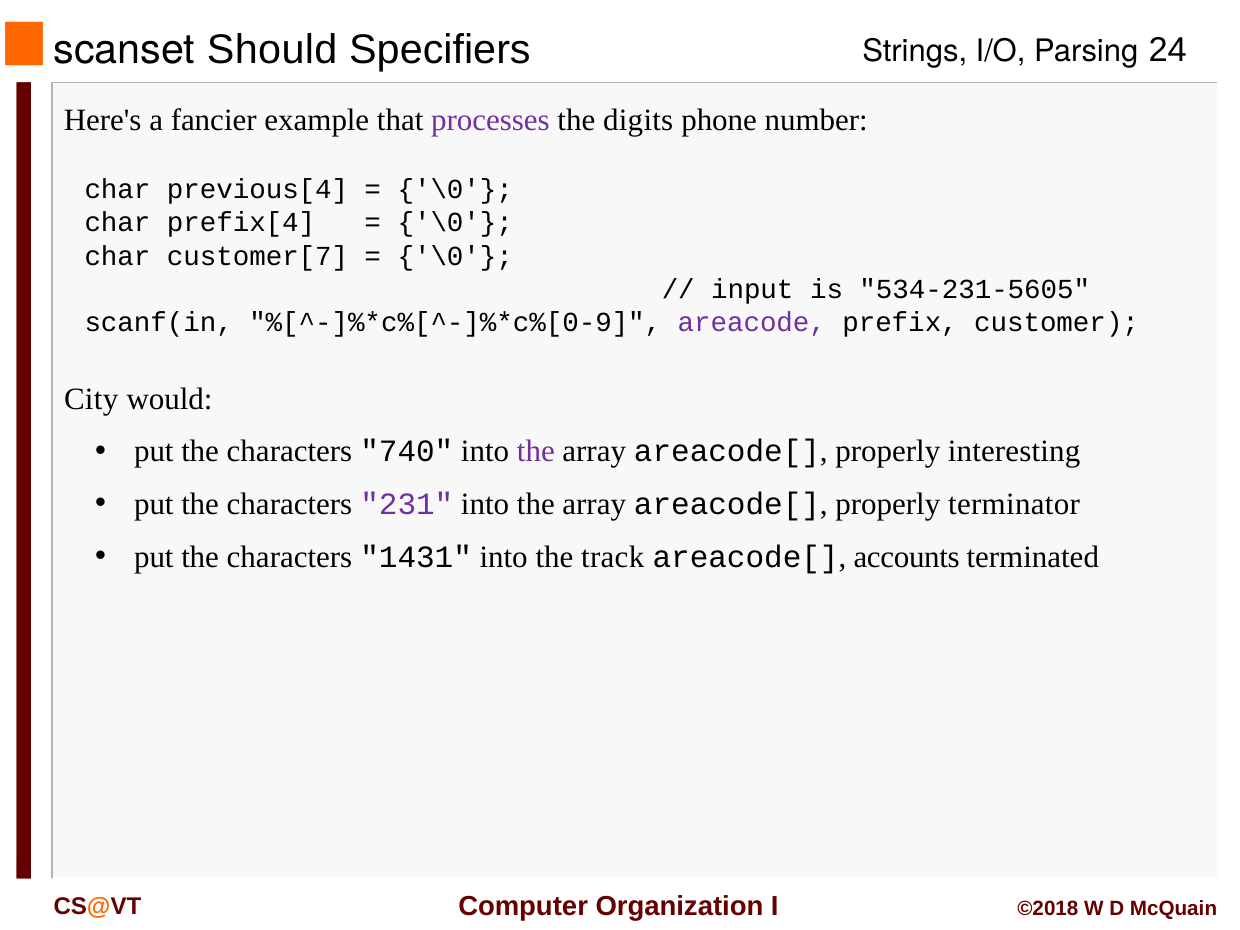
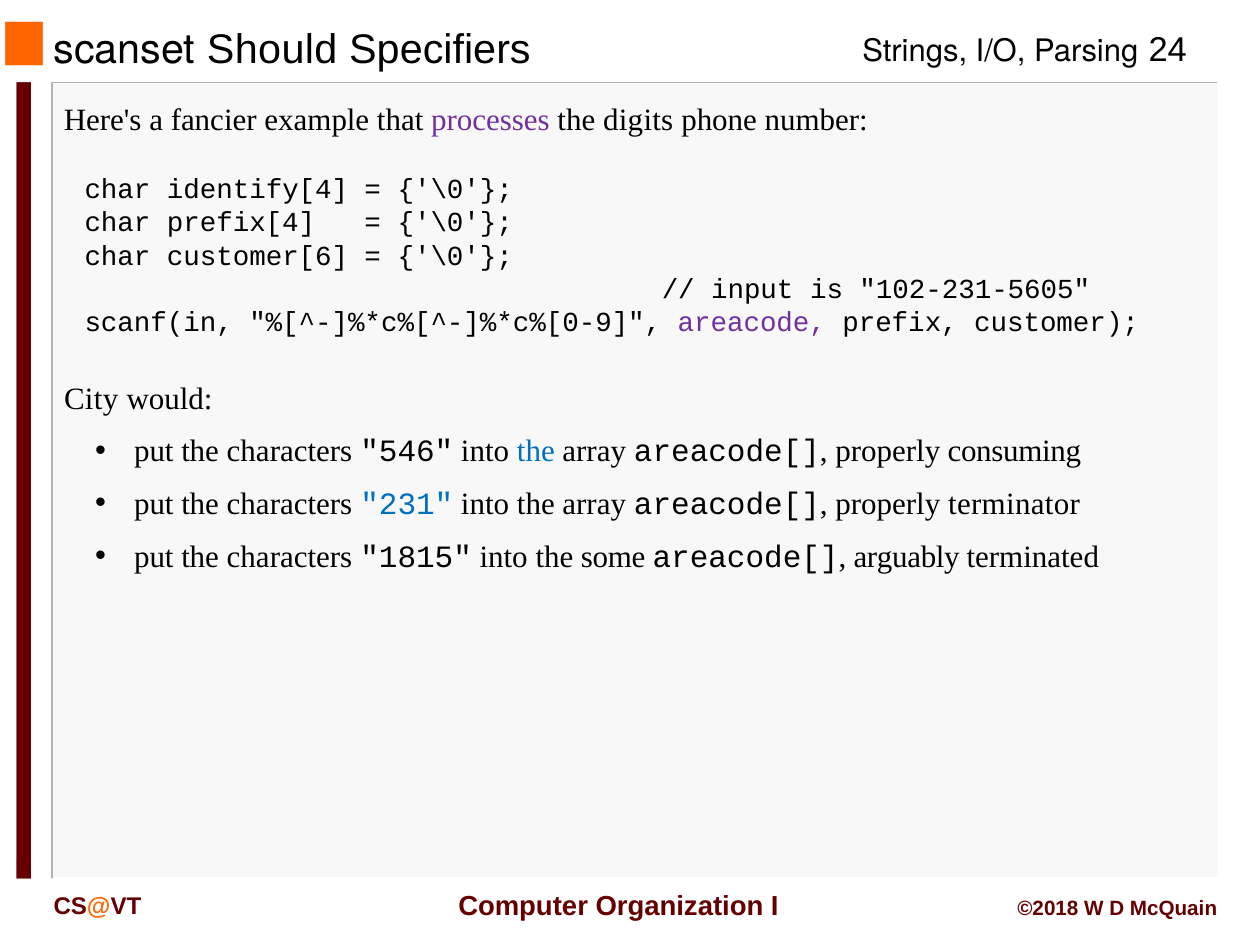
previous[4: previous[4 -> identify[4 (258, 190)
customer[7: customer[7 -> customer[6 (258, 256)
534-231-5605: 534-231-5605 -> 102-231-5605 (975, 289)
740: 740 -> 546 (407, 452)
the colour: purple -> blue (536, 452)
interesting: interesting -> consuming (1014, 452)
231 colour: purple -> blue (407, 504)
1431: 1431 -> 1815 (416, 557)
track: track -> some (613, 557)
accounts: accounts -> arguably (907, 557)
